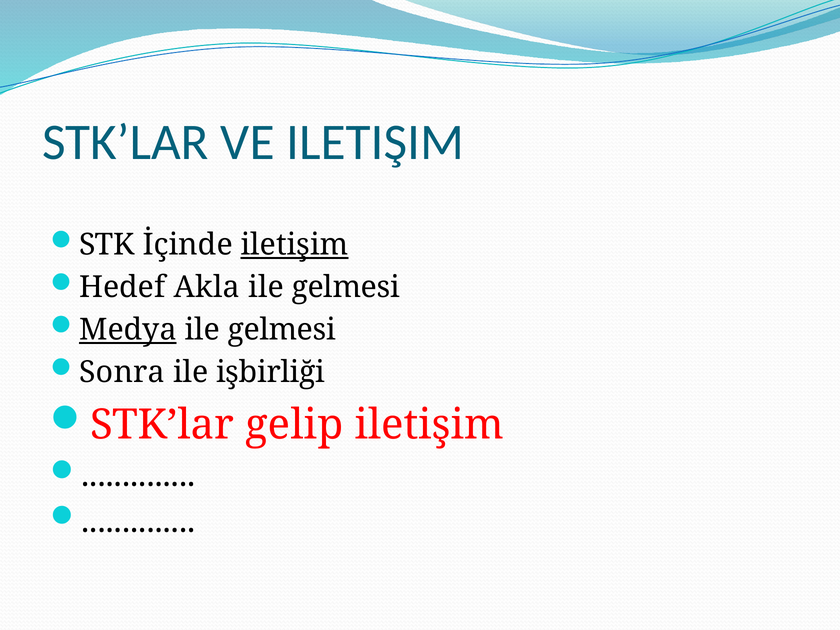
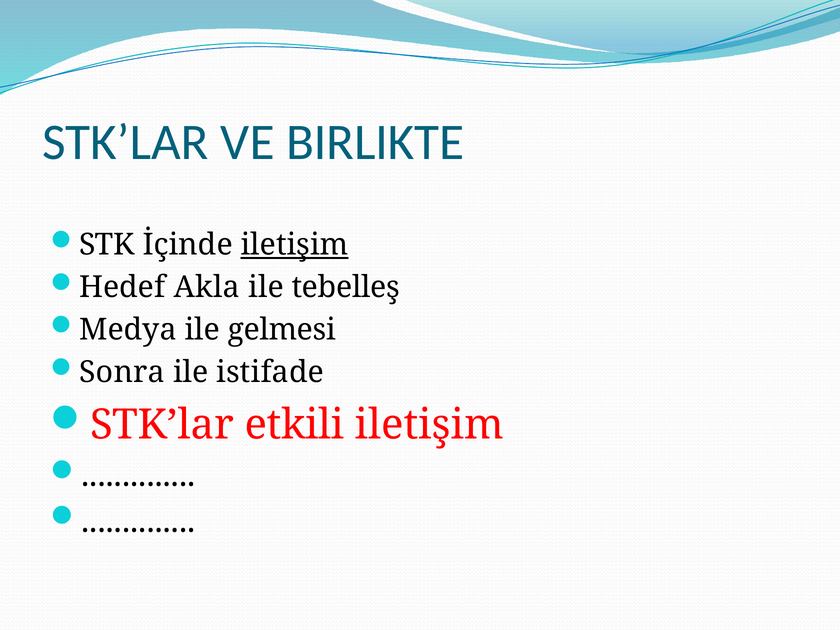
VE ILETIŞIM: ILETIŞIM -> BIRLIKTE (375, 142)
gelmesi: gelmesi -> tebelleş (346, 287)
Medya underline: present -> none (128, 330)
işbirliği: işbirliği -> istifade (270, 372)
gelip: gelip -> etkili (295, 425)
